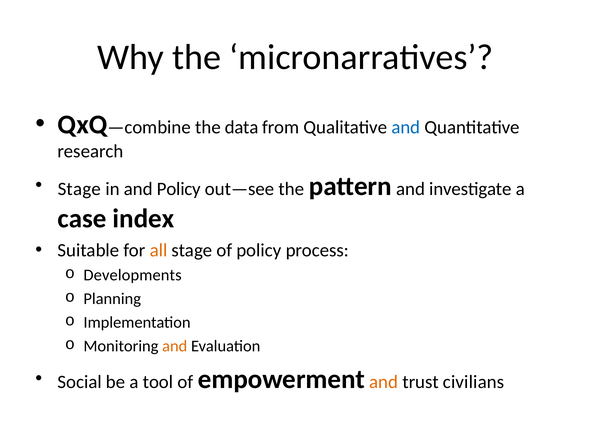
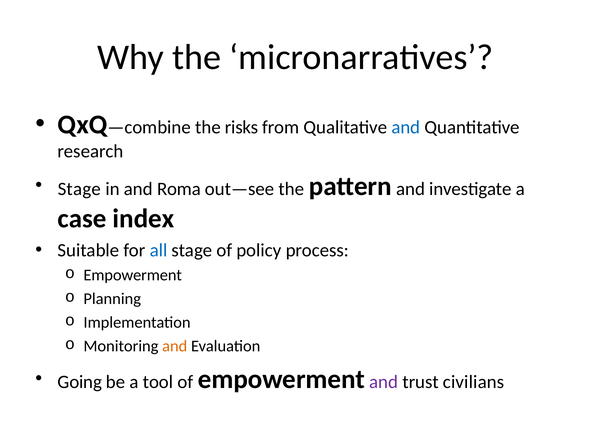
data: data -> risks (242, 127)
and Policy: Policy -> Roma (179, 189)
all colour: orange -> blue (159, 250)
Developments: Developments -> Empowerment (133, 275)
Social: Social -> Going (80, 382)
and colour: orange -> purple (384, 382)
